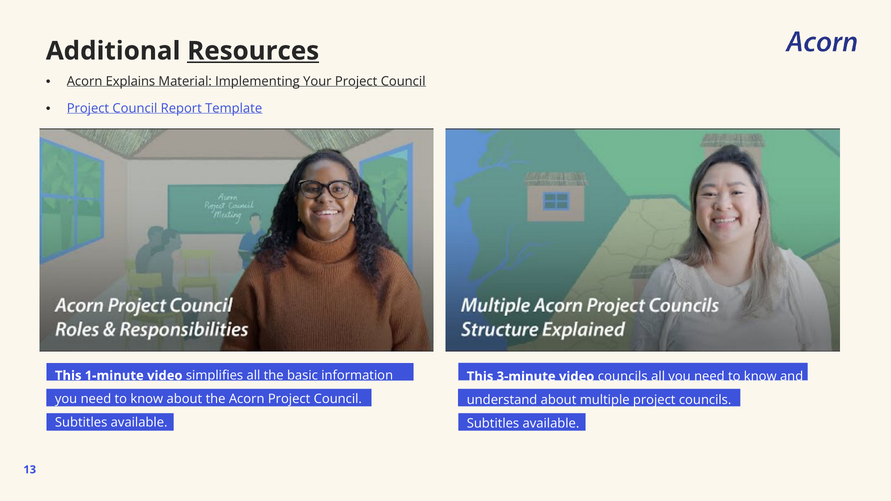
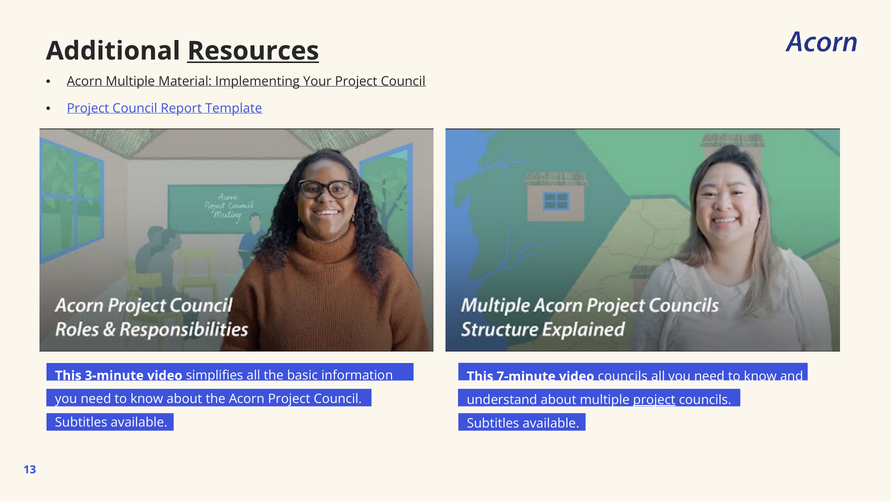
Acorn Explains: Explains -> Multiple (130, 81)
1-minute: 1-minute -> 3-minute (114, 376)
3-minute: 3-minute -> 7-minute (526, 377)
project underline: none -> present (654, 400)
